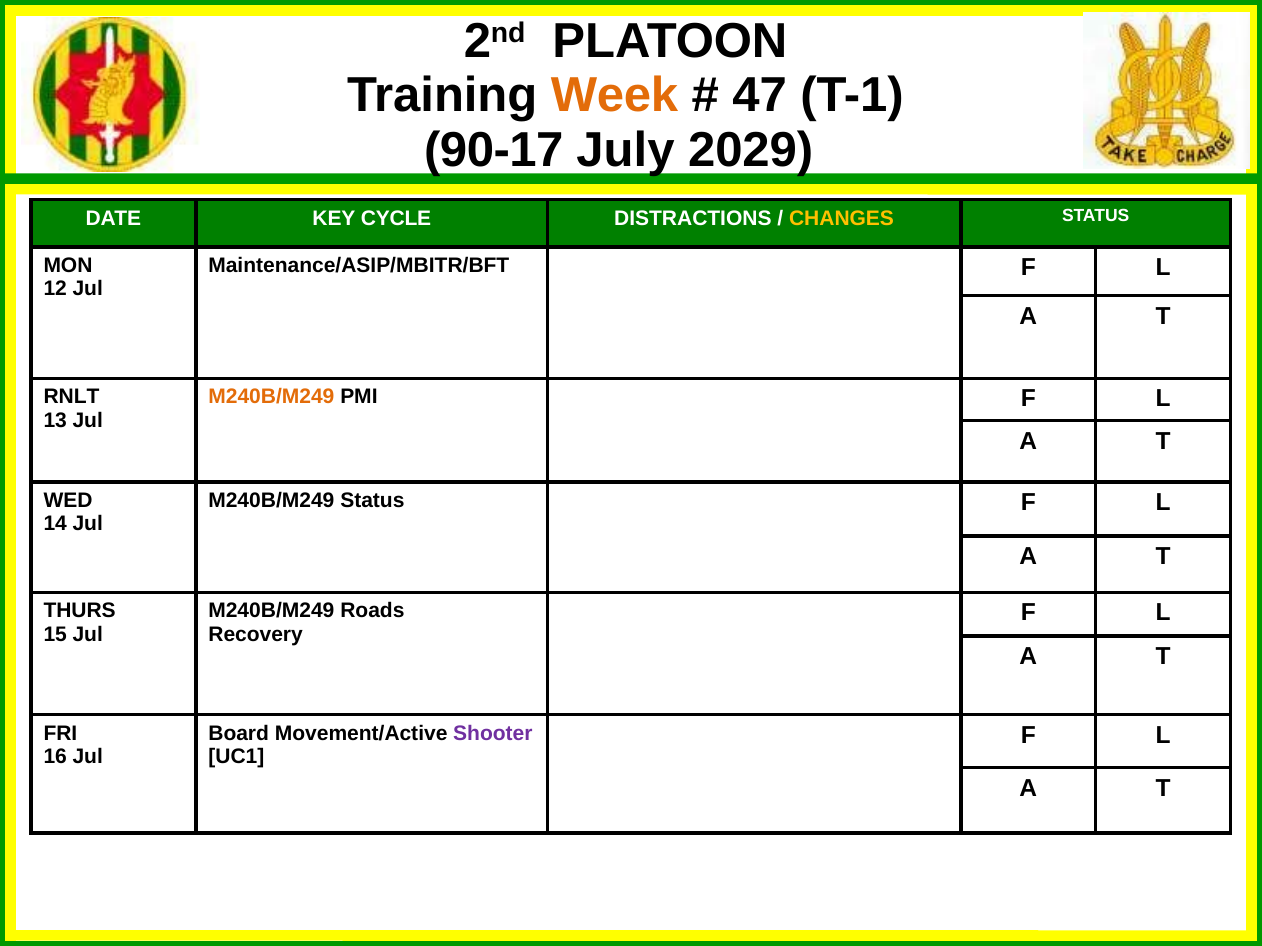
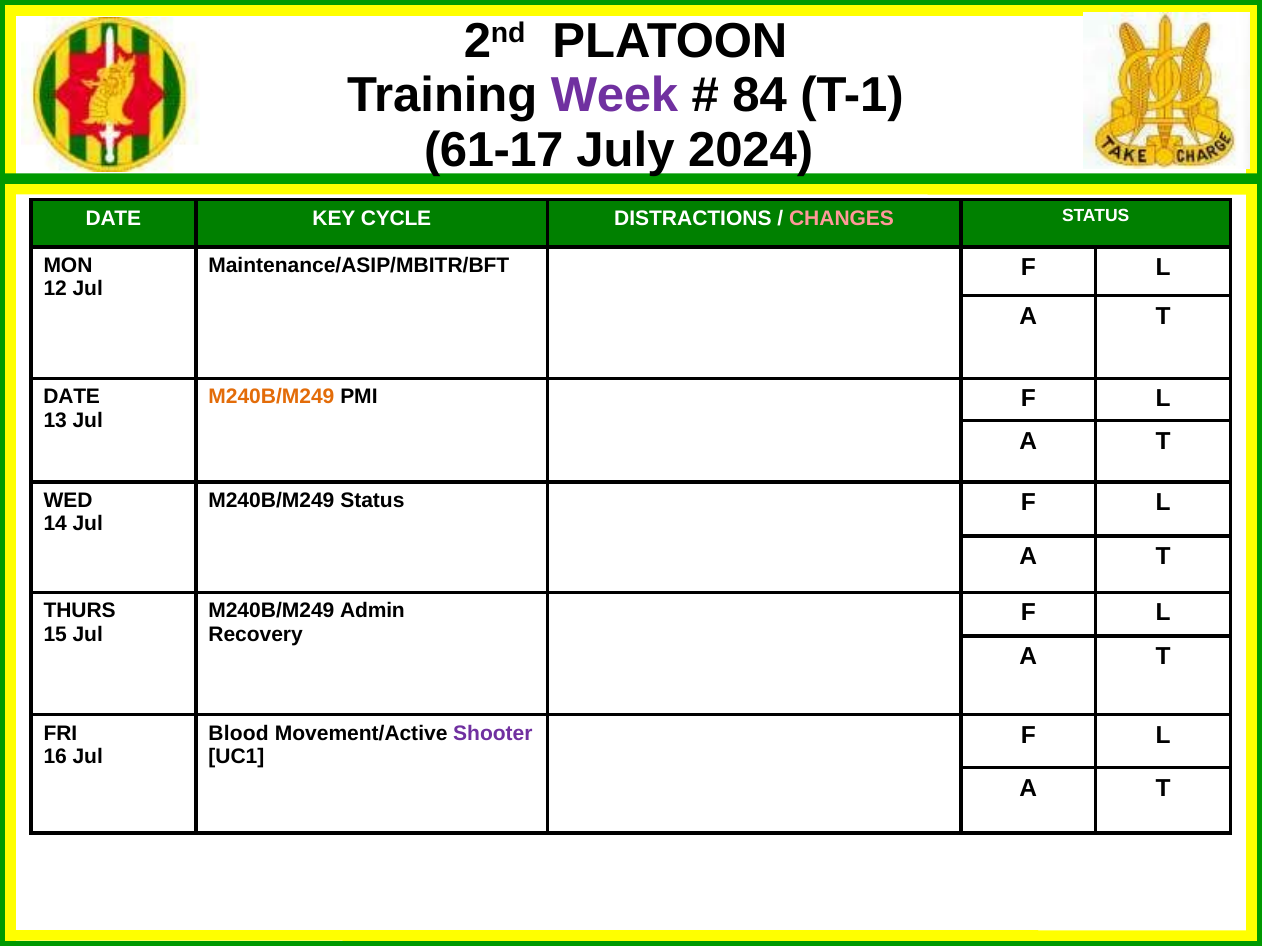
Week colour: orange -> purple (614, 95)
47: 47 -> 84 (760, 95)
90-17: 90-17 -> 61-17 (494, 150)
2029: 2029 -> 2024 (751, 150)
CHANGES colour: yellow -> pink (841, 218)
RNLT: RNLT -> DATE (72, 397)
Roads: Roads -> Admin (372, 611)
Board: Board -> Blood (239, 733)
